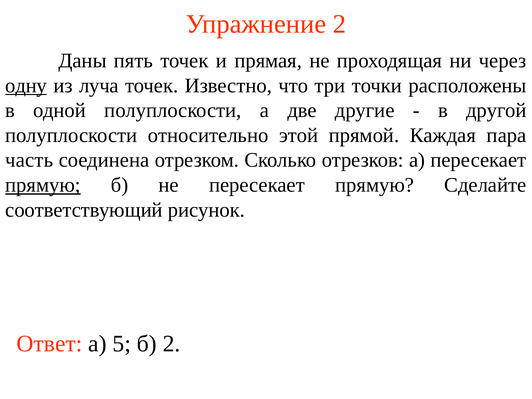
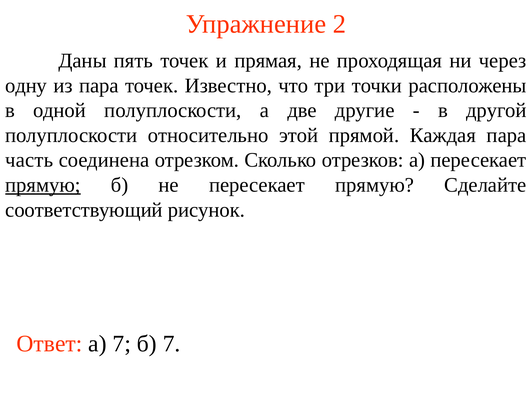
одну underline: present -> none (26, 86)
из луча: луча -> пара (99, 86)
а 5: 5 -> 7 (122, 344)
б 2: 2 -> 7 (172, 344)
